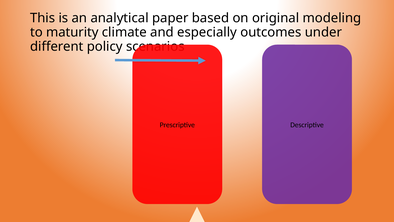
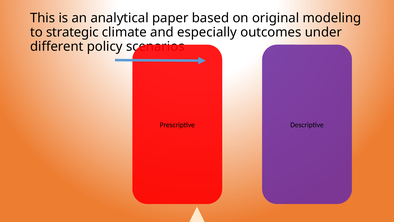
maturity: maturity -> strategic (72, 32)
